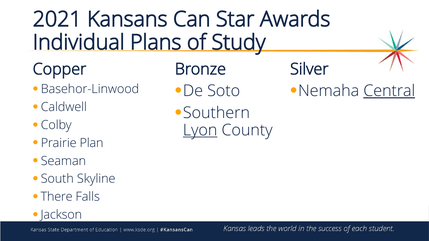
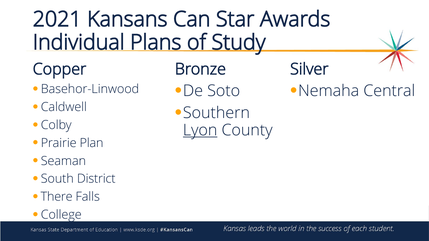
Central underline: present -> none (389, 91)
Skyline: Skyline -> District (96, 179)
Jackson: Jackson -> College (61, 215)
